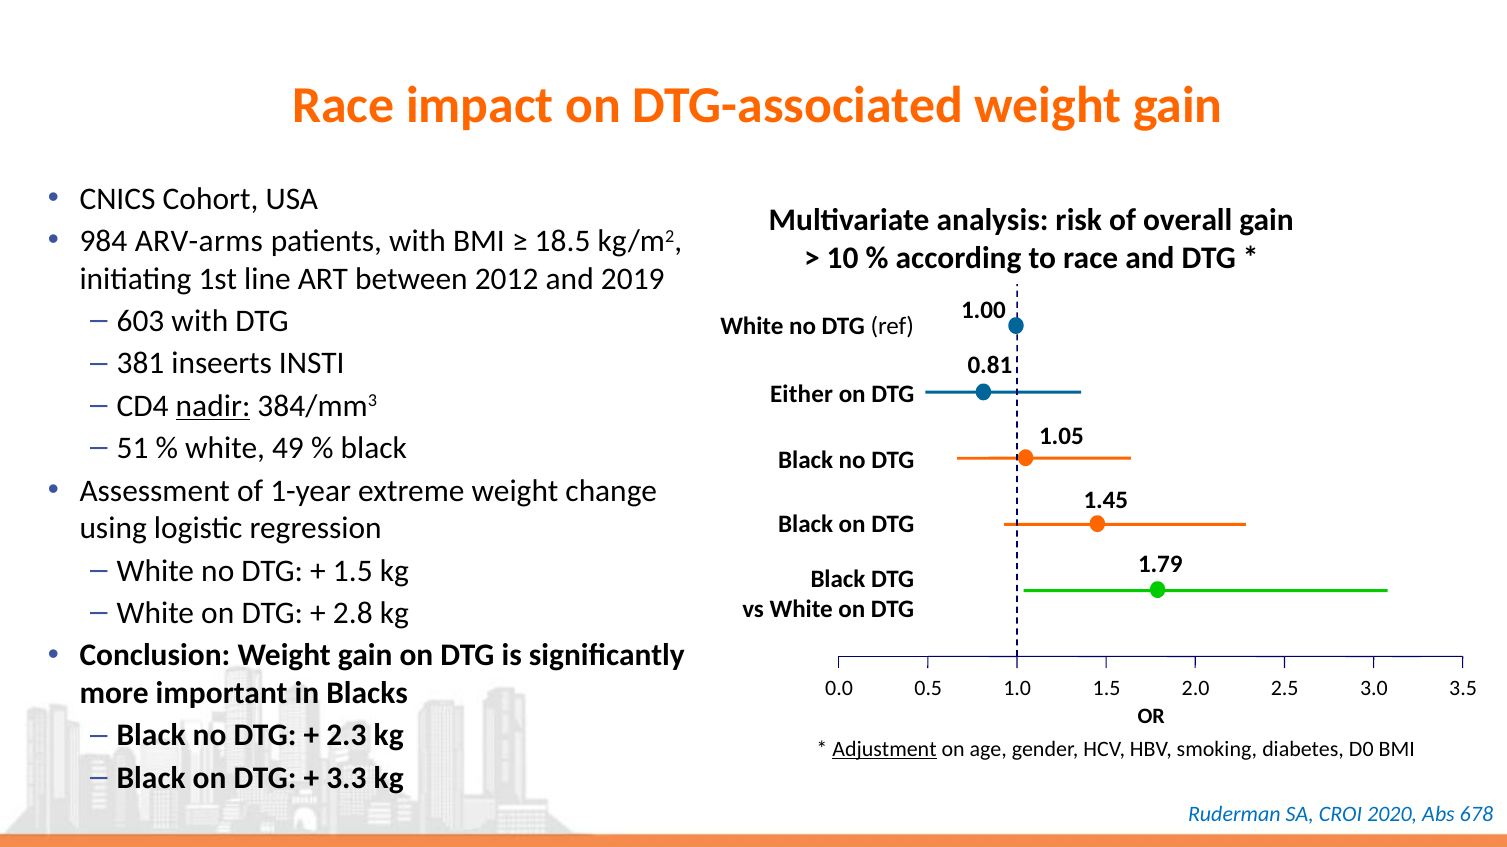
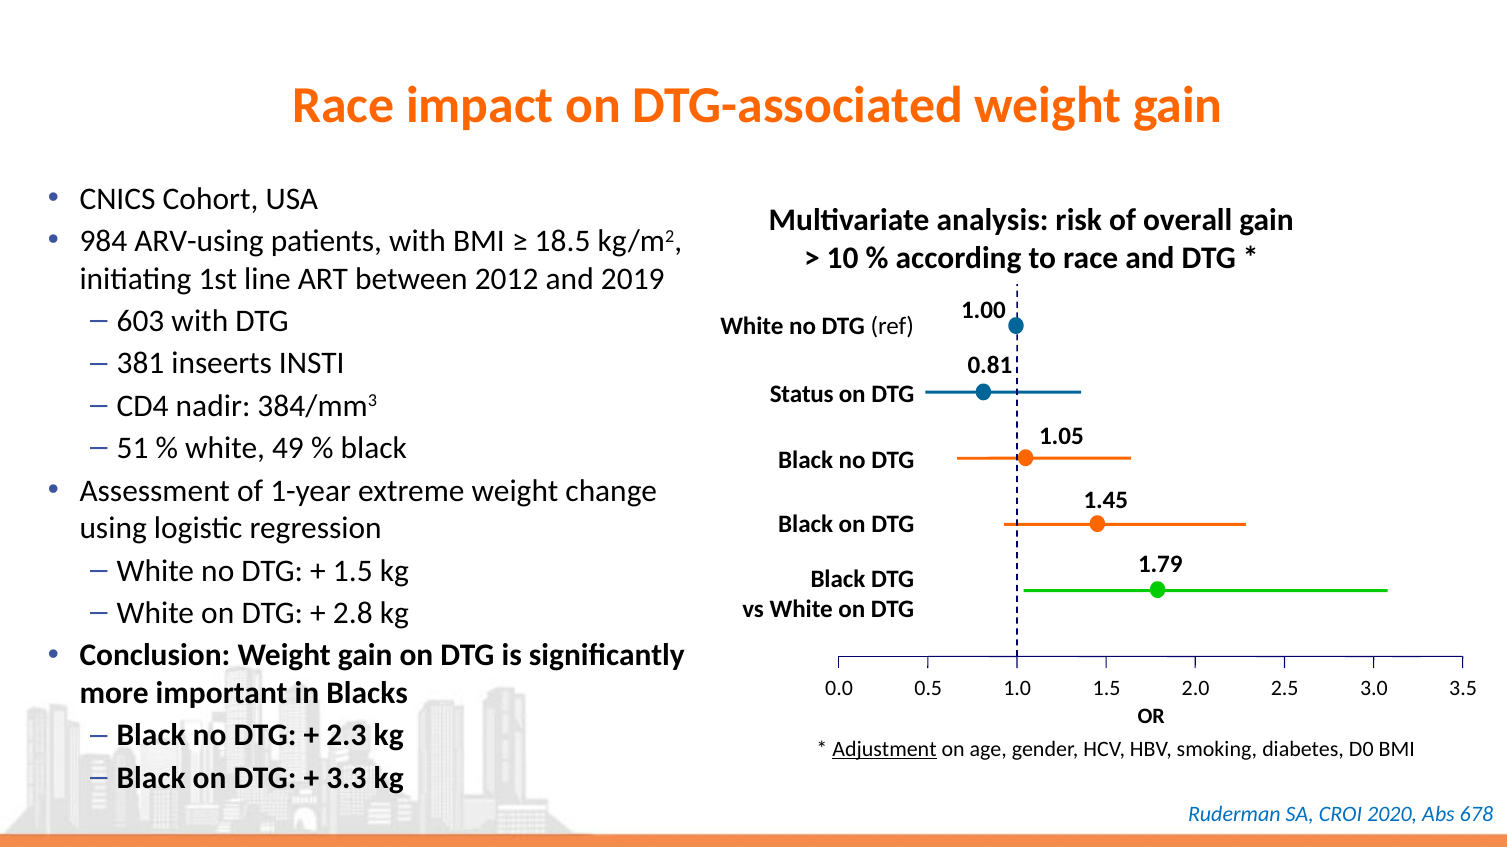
ARV-arms: ARV-arms -> ARV-using (199, 241)
Either: Either -> Status (802, 394)
nadir underline: present -> none (213, 406)
